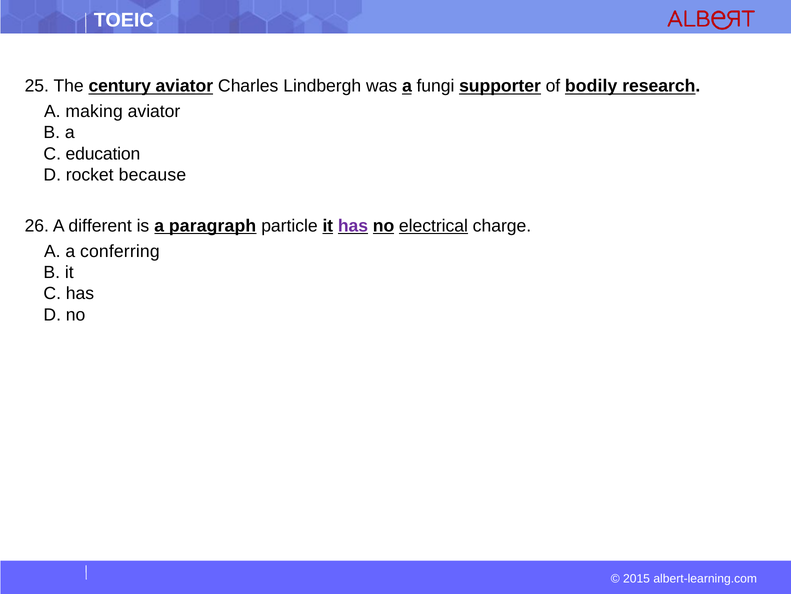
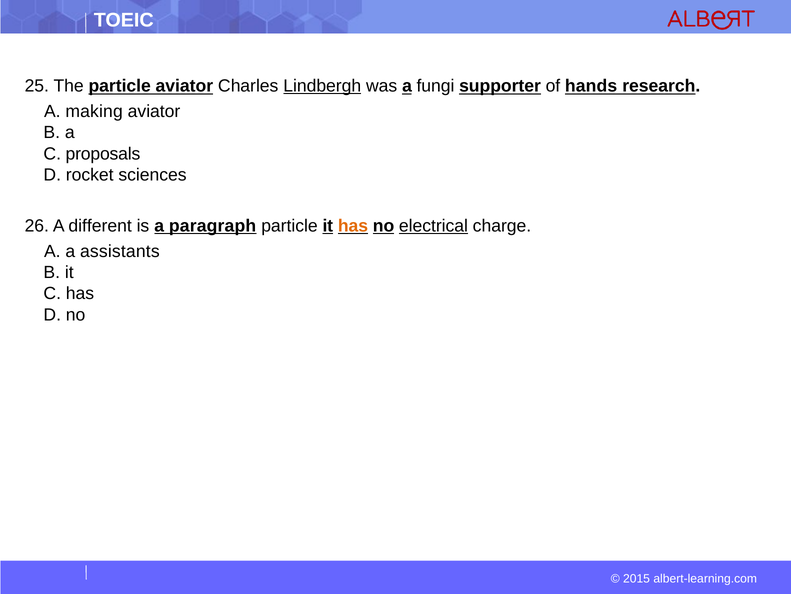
The century: century -> particle (120, 86)
Lindbergh underline: none -> present (322, 86)
bodily: bodily -> hands (591, 86)
education: education -> proposals (103, 154)
because: because -> sciences (153, 175)
has colour: purple -> orange (353, 226)
conferring: conferring -> assistants (120, 251)
